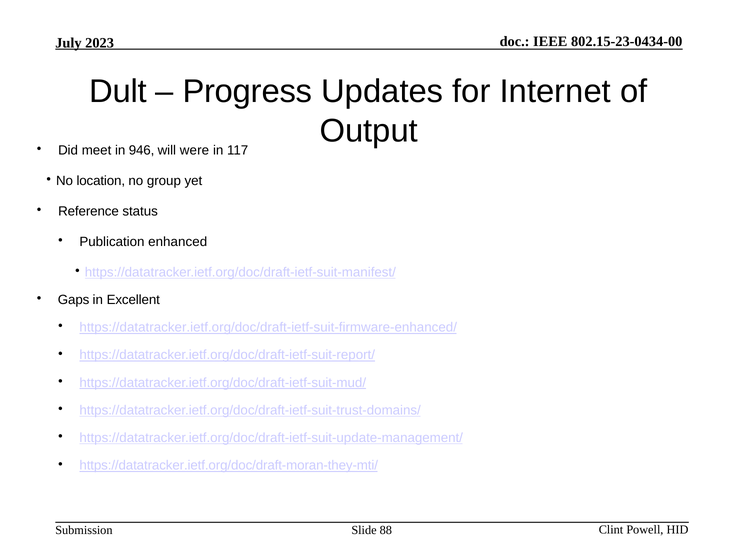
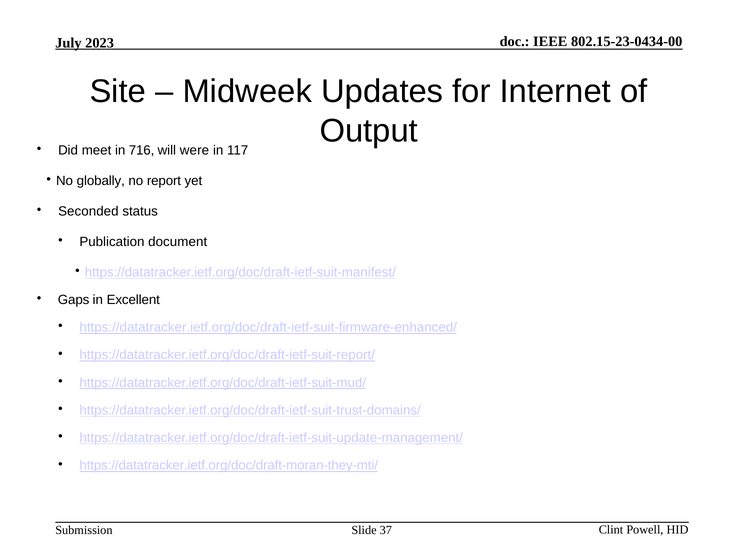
Dult: Dult -> Site (118, 92)
Progress: Progress -> Midweek (247, 92)
946: 946 -> 716 (142, 150)
location: location -> globally (101, 181)
group: group -> report (164, 181)
Reference: Reference -> Seconded (88, 211)
enhanced: enhanced -> document (178, 242)
88: 88 -> 37 (386, 530)
